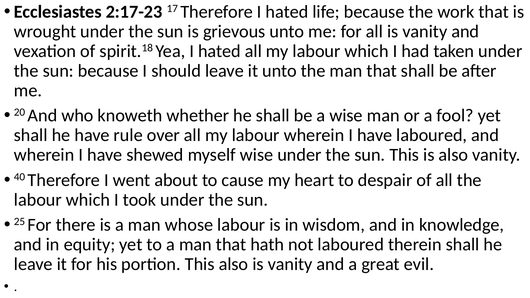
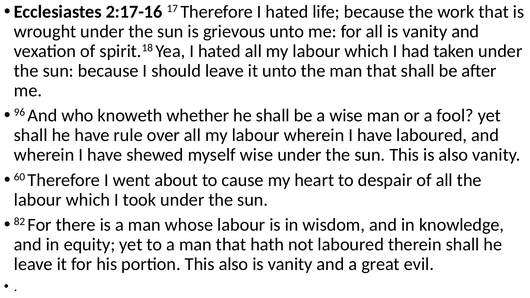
2:17-23: 2:17-23 -> 2:17-16 (134, 12)
20: 20 -> 96 (20, 112)
40: 40 -> 60 (20, 177)
25: 25 -> 82 (20, 222)
